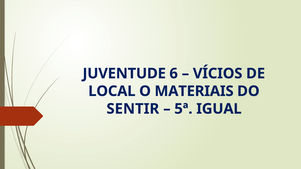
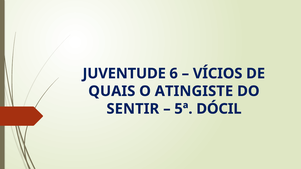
LOCAL: LOCAL -> QUAIS (112, 91)
MATERIAIS: MATERIAIS -> ATINGISTE (194, 91)
IGUAL: IGUAL -> DÓCIL (219, 109)
